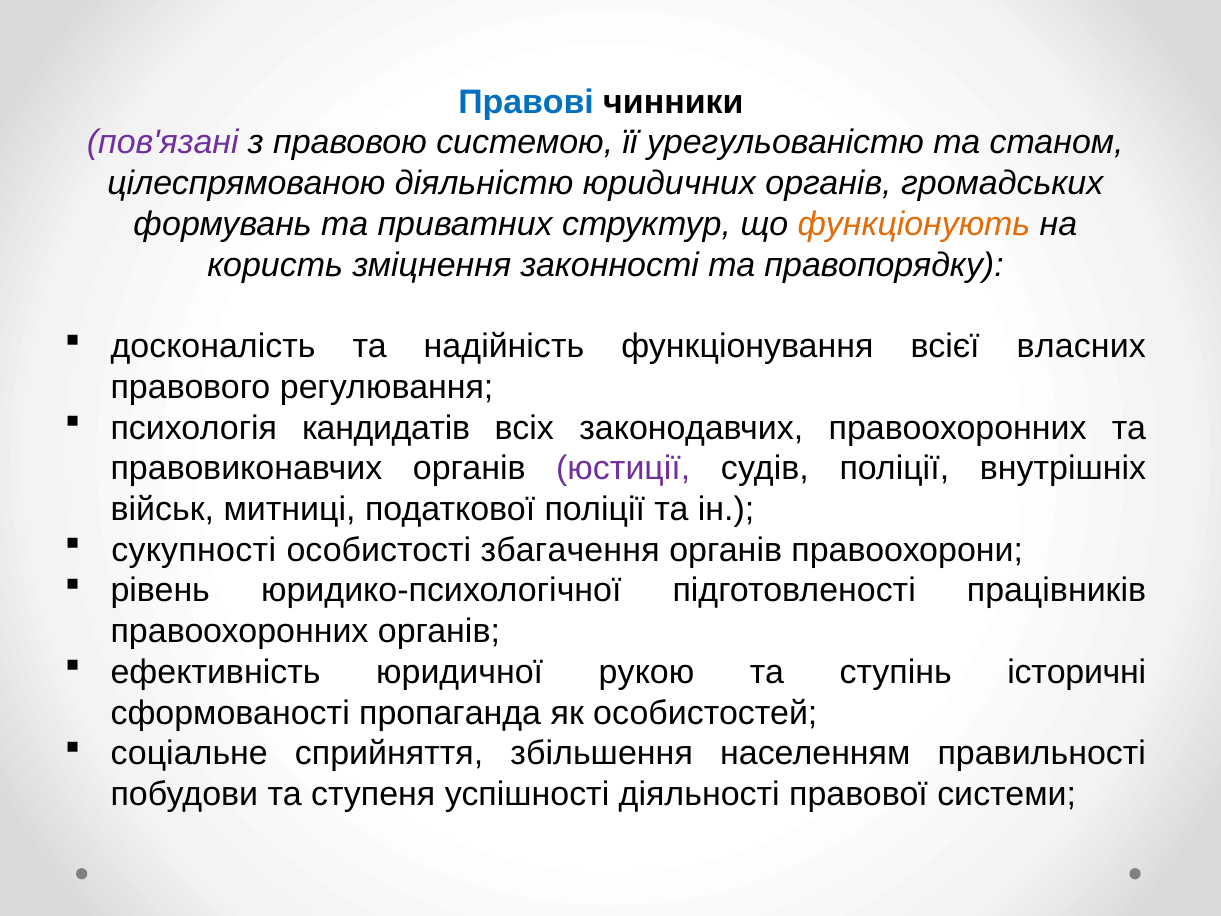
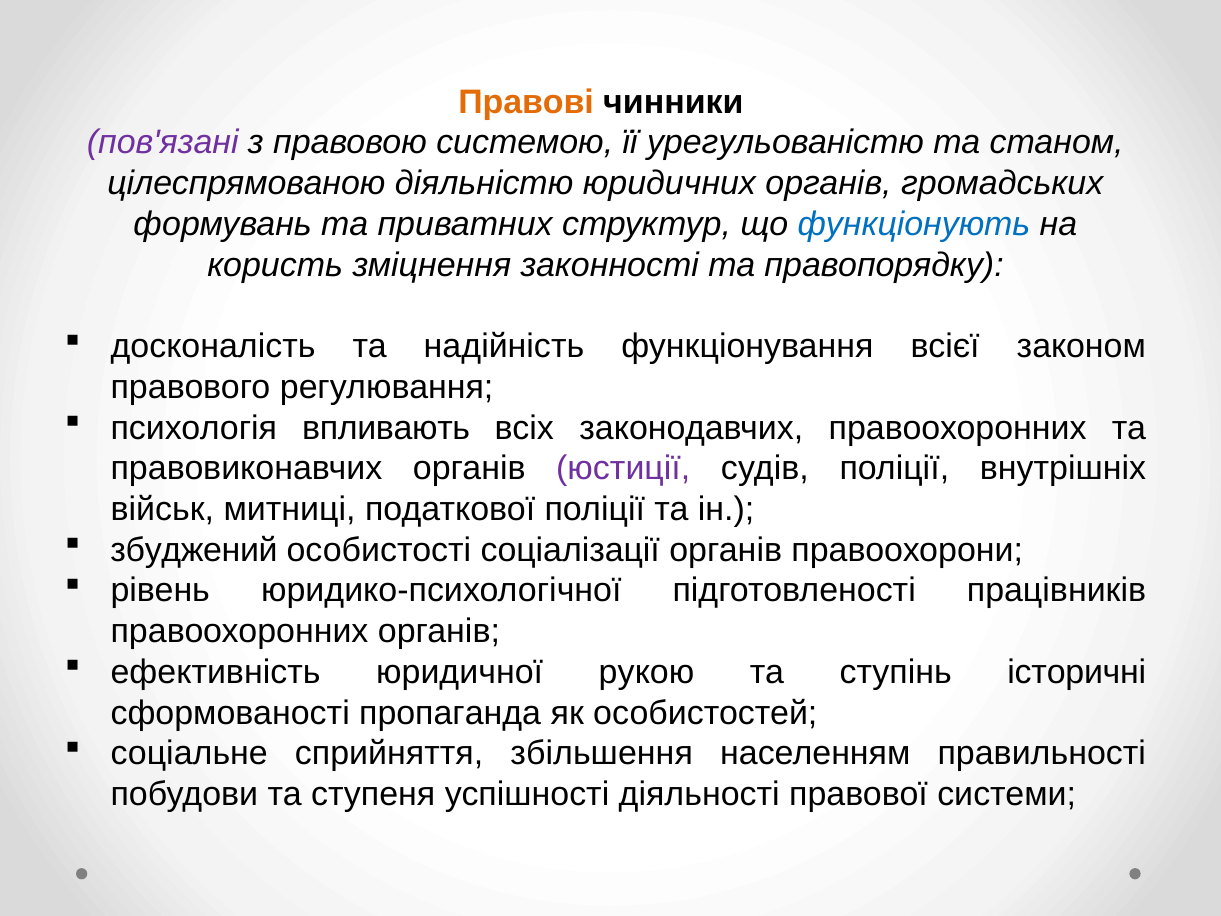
Правові colour: blue -> orange (526, 102)
функціонують colour: orange -> blue (914, 224)
власних: власних -> законом (1081, 346)
кандидатів: кандидатів -> впливають (386, 428)
сукупності: сукупності -> збуджений (194, 550)
збагачення: збагачення -> соціалізації (570, 550)
